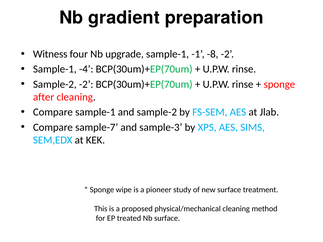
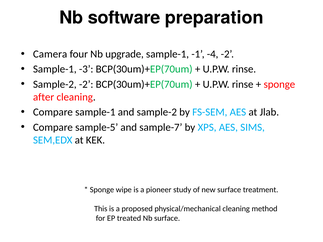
gradient: gradient -> software (124, 18)
Witness: Witness -> Camera (50, 54)
-8: -8 -> -4 (213, 54)
-4: -4 -> -3 (86, 69)
sample-7: sample-7 -> sample-5 (97, 127)
sample-3: sample-3 -> sample-7 (161, 127)
